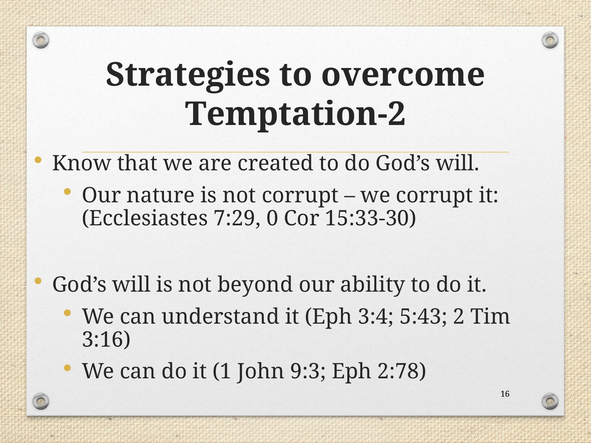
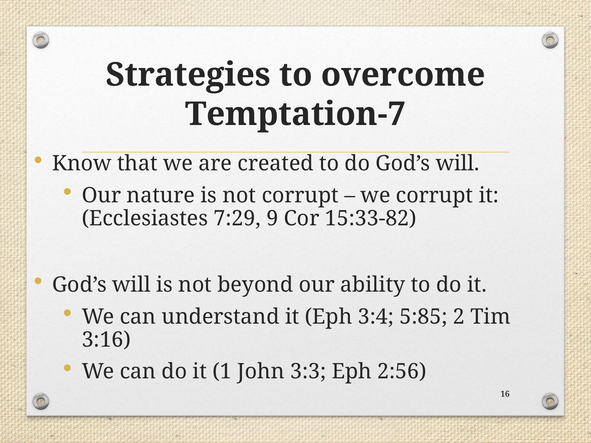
Temptation-2: Temptation-2 -> Temptation-7 (295, 114)
0: 0 -> 9 (272, 219)
15:33-30: 15:33-30 -> 15:33-82 (371, 219)
5:43: 5:43 -> 5:85 (423, 317)
9:3: 9:3 -> 3:3 (308, 372)
2:78: 2:78 -> 2:56 (402, 372)
